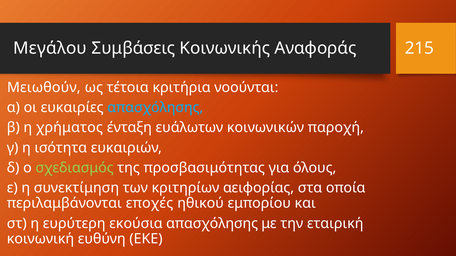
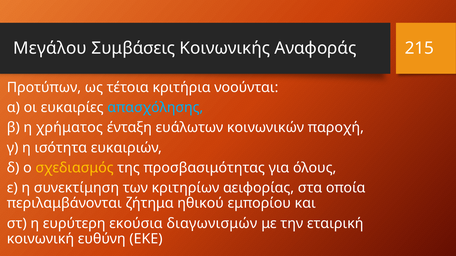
Μειωθούν: Μειωθούν -> Προτύπων (44, 88)
σχεδιασμός colour: light green -> yellow (75, 168)
εποχές: εποχές -> ζήτημα (150, 204)
εκούσια απασχόλησης: απασχόλησης -> διαγωνισμών (212, 224)
